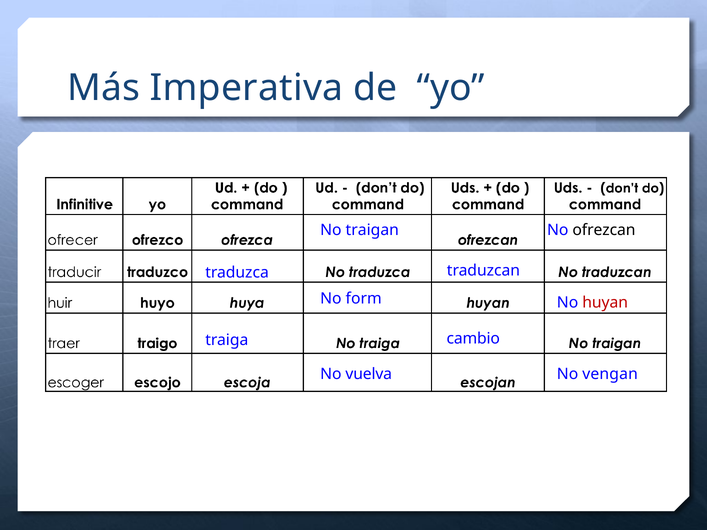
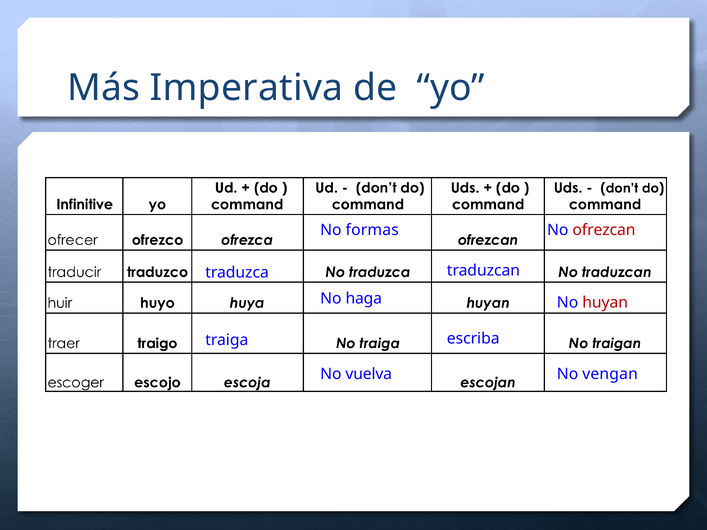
traigan: traigan -> formas (372, 230)
ofrezcan colour: black -> red (604, 230)
form: form -> haga (364, 299)
cambio: cambio -> escriba (473, 339)
